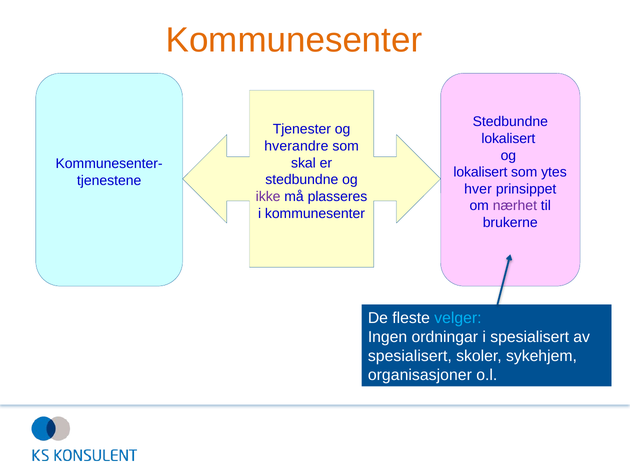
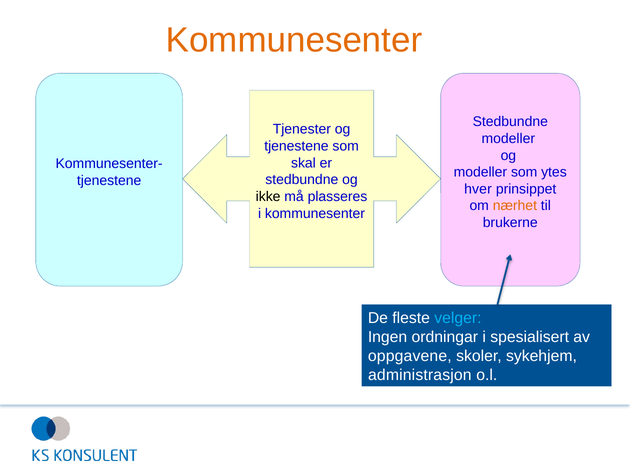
lokalisert: lokalisert -> modeller (508, 138)
hverandre: hverandre -> tjenestene (296, 146)
lokalisert: lokalisert -> modeller (480, 172)
ikke colour: purple -> black (268, 196)
nærhet colour: purple -> orange (515, 206)
spesialisert: spesialisert -> oppgavene (410, 356)
organisasjoner: organisasjoner -> administrasjon (420, 374)
